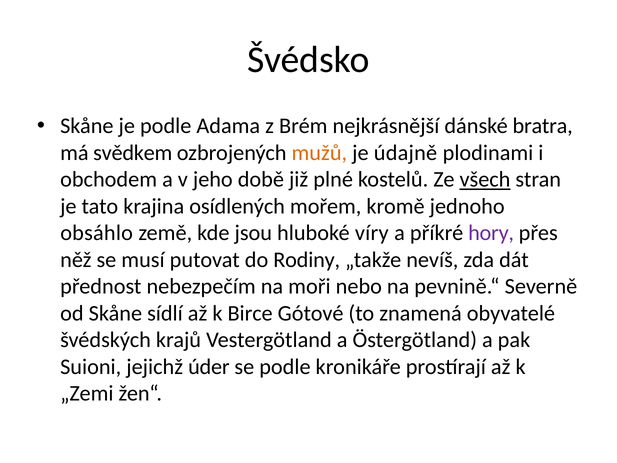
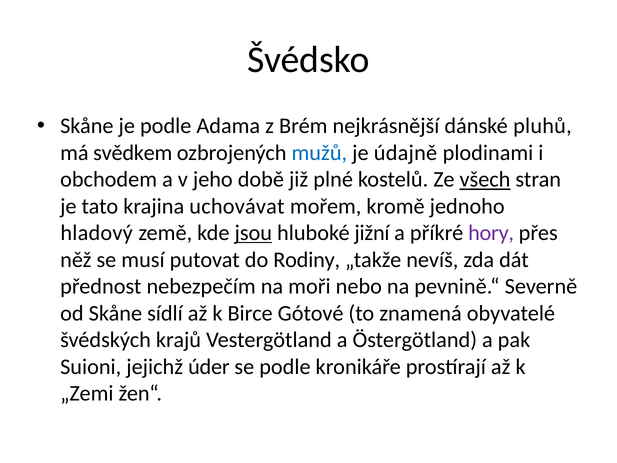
bratra: bratra -> pluhů (542, 126)
mužů colour: orange -> blue (319, 153)
osídlených: osídlených -> uchovávat (237, 206)
obsáhlo: obsáhlo -> hladový (97, 233)
jsou underline: none -> present (253, 233)
víry: víry -> jižní (372, 233)
